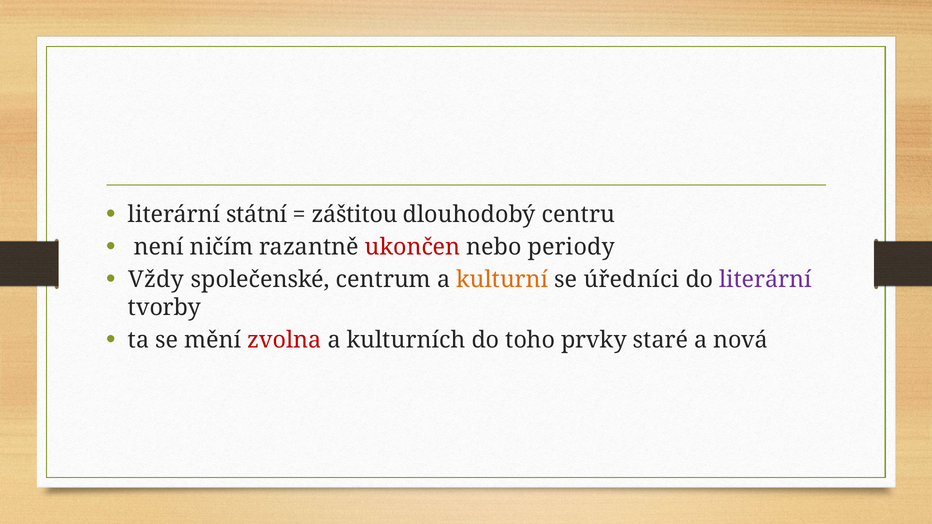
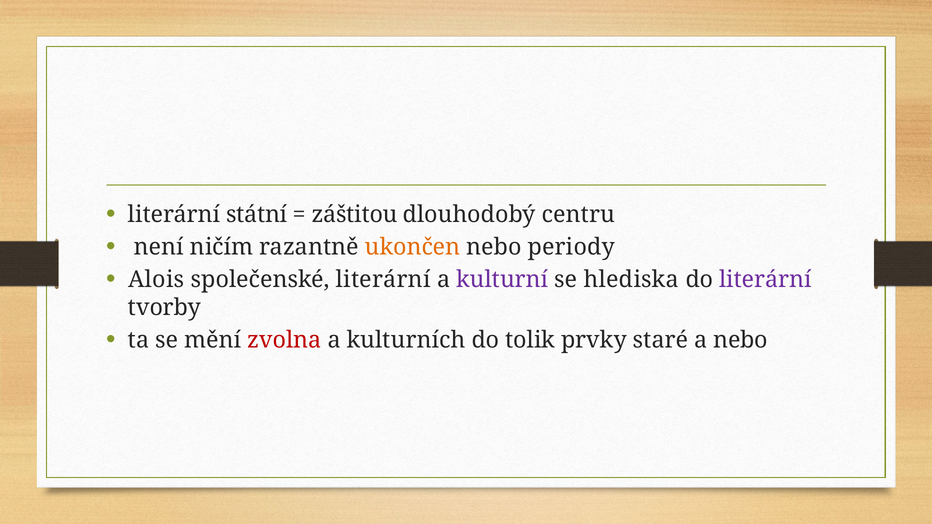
ukončen colour: red -> orange (413, 247)
Vždy: Vždy -> Alois (156, 280)
společenské centrum: centrum -> literární (383, 280)
kulturní colour: orange -> purple (502, 280)
úředníci: úředníci -> hlediska (631, 280)
toho: toho -> tolik (530, 340)
a nová: nová -> nebo (741, 340)
